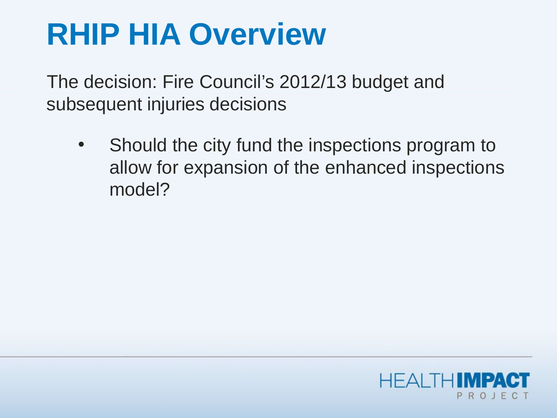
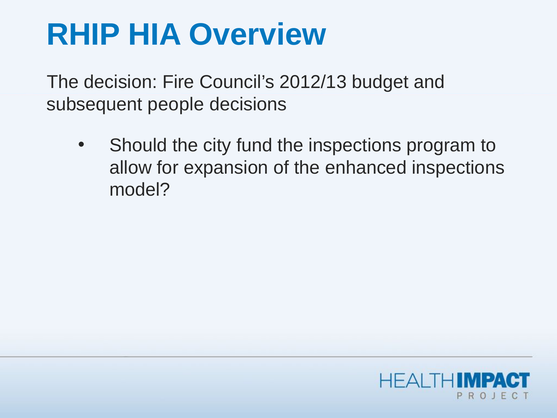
injuries: injuries -> people (176, 104)
